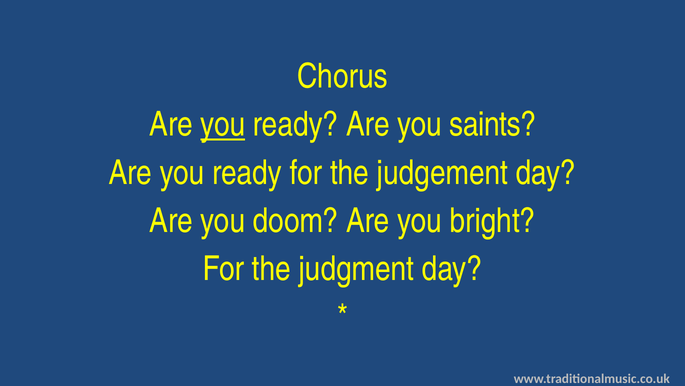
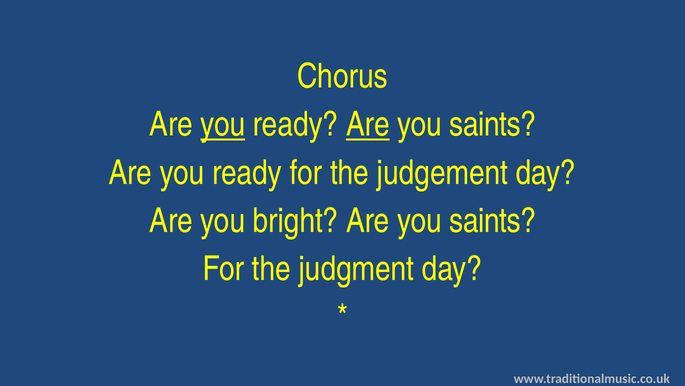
Are underline: none -> present (368, 124)
doom: doom -> bright (296, 220)
bright: bright -> saints (493, 220)
